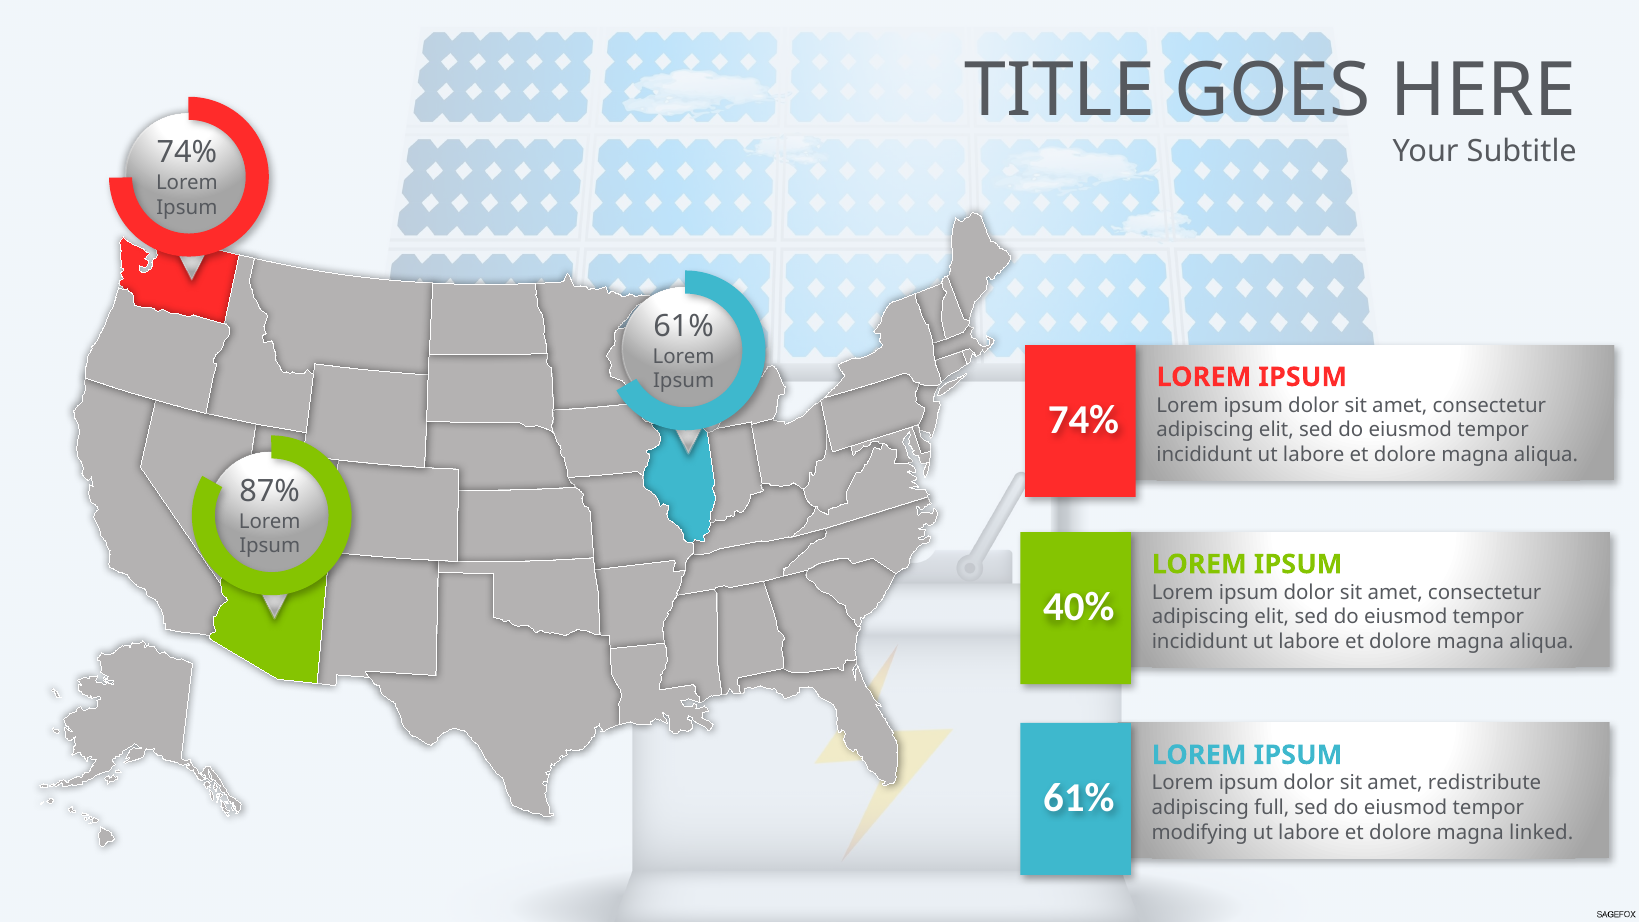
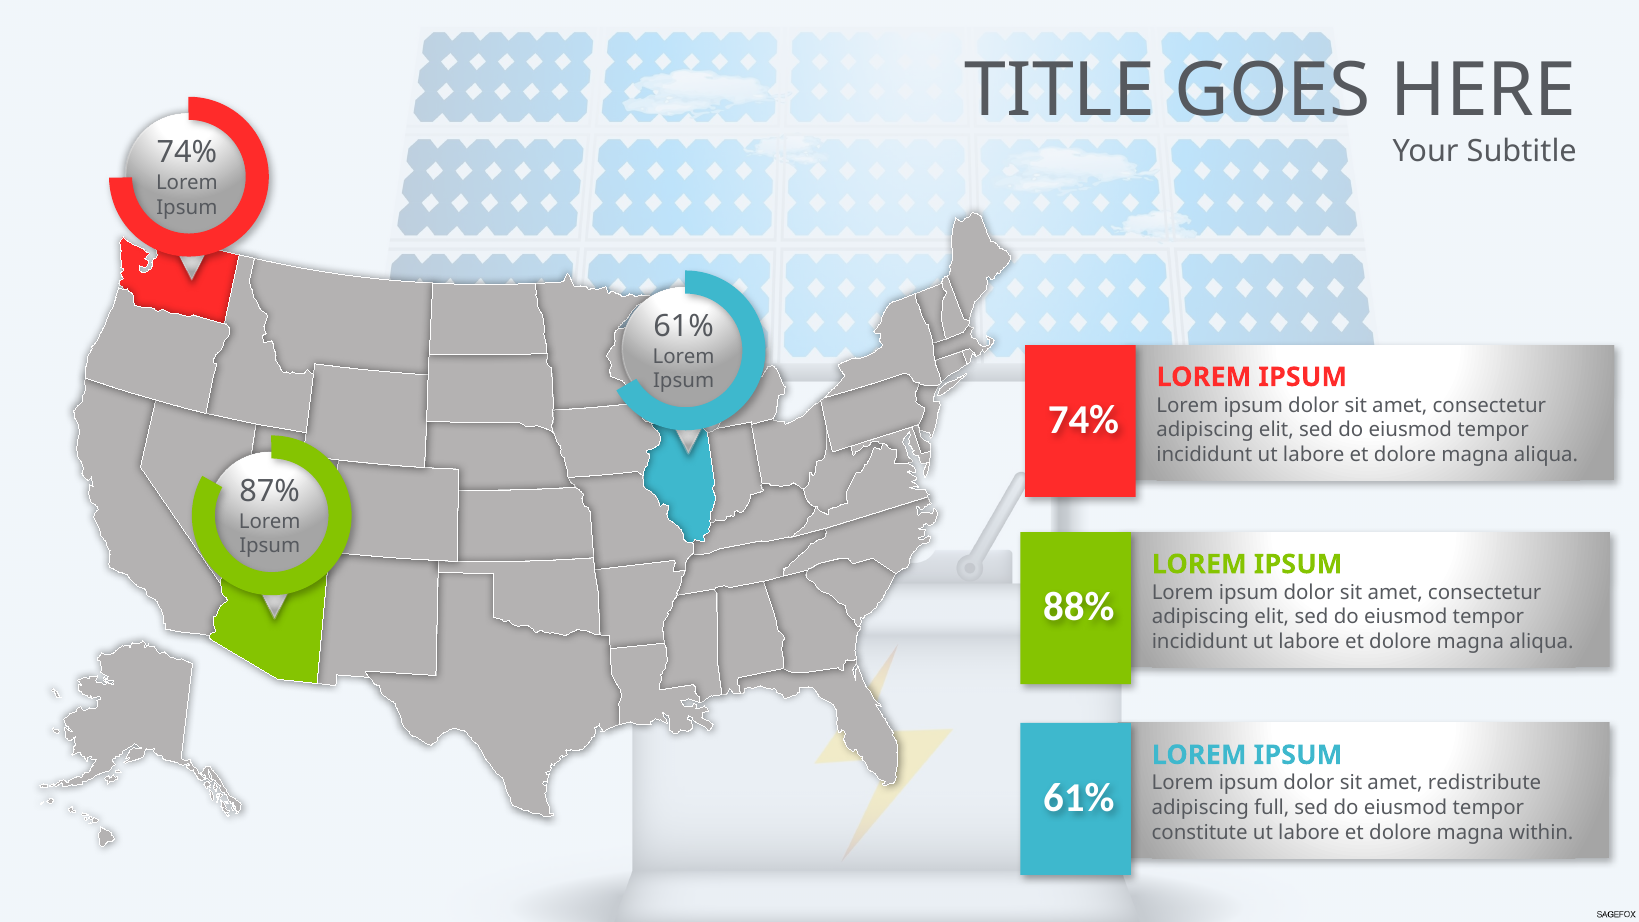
40%: 40% -> 88% (1079, 607)
modifying: modifying -> constitute (1200, 832)
linked: linked -> within (1541, 832)
